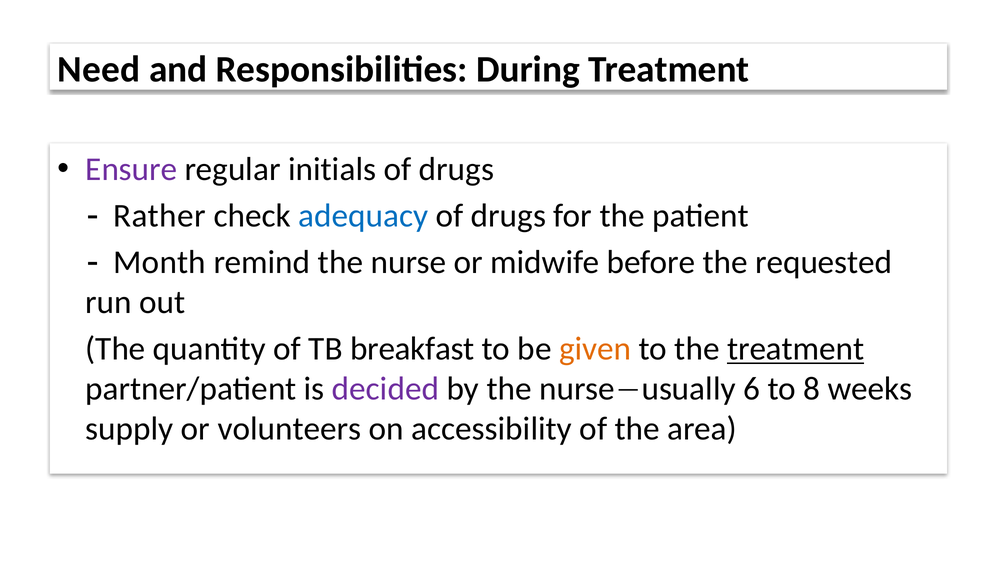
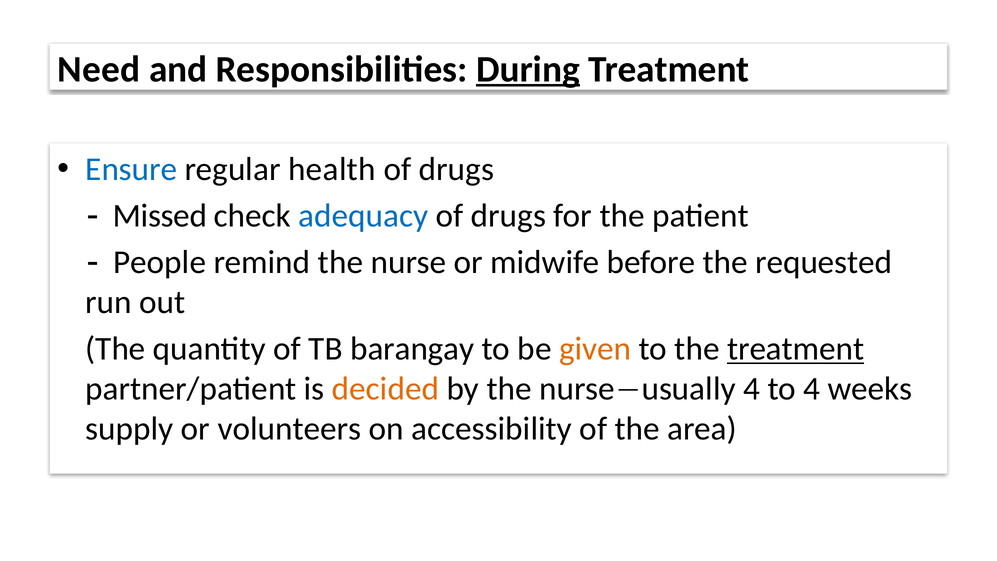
During underline: none -> present (528, 69)
Ensure colour: purple -> blue (131, 169)
initials: initials -> health (332, 169)
Rather: Rather -> Missed (160, 216)
Month: Month -> People (160, 262)
breakfast: breakfast -> barangay (412, 349)
decided colour: purple -> orange (385, 389)
nurseusually 6: 6 -> 4 (752, 389)
to 8: 8 -> 4 (812, 389)
